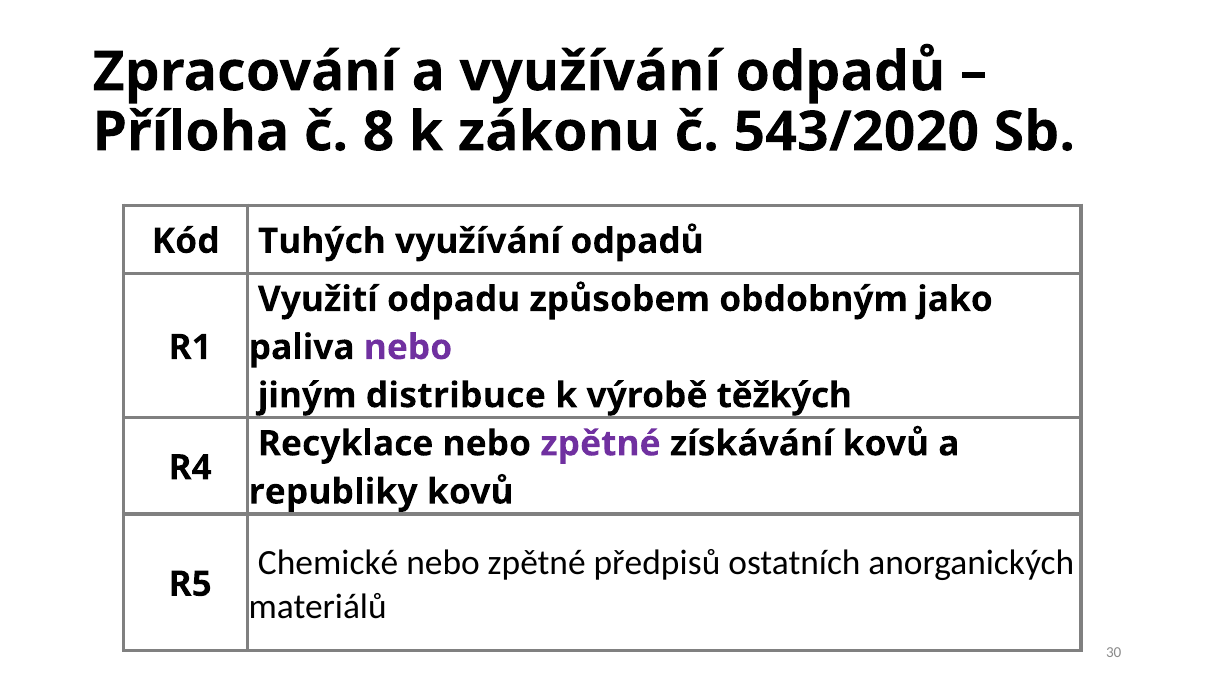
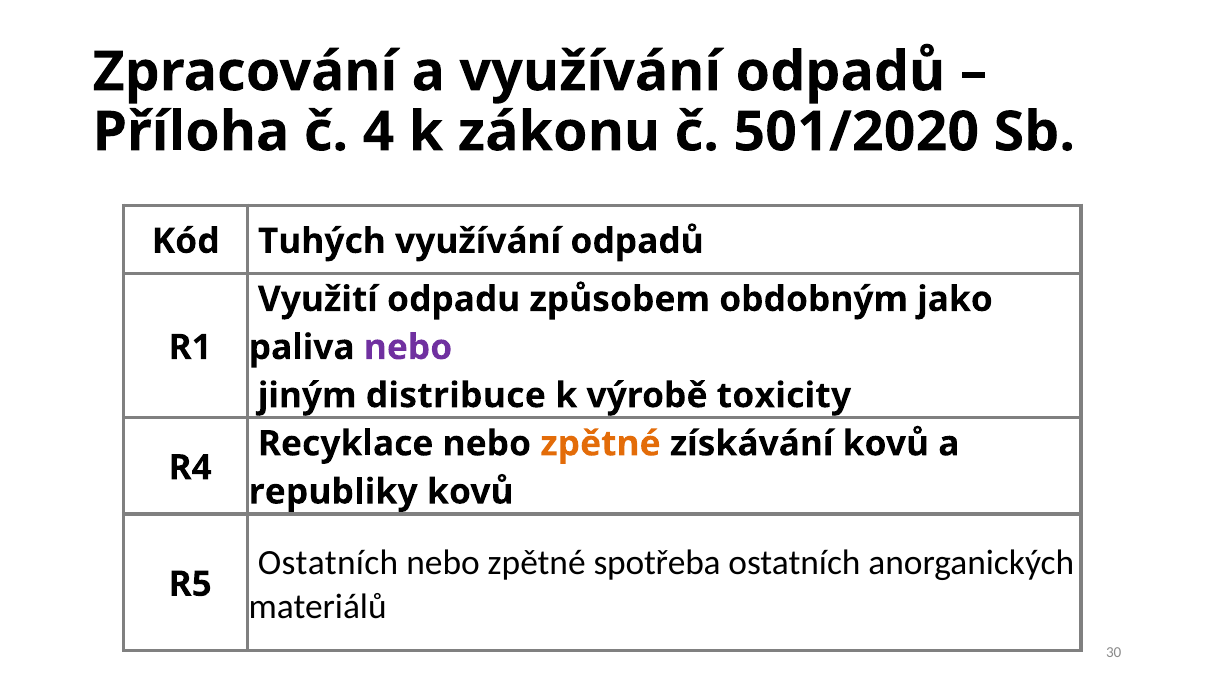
8: 8 -> 4 (379, 132)
543/2020: 543/2020 -> 501/2020 (856, 132)
těžkých: těžkých -> toxicity (784, 395)
zpětné colour: purple -> orange (600, 444)
Chemické: Chemické -> Ostatních (328, 562)
předpisů: předpisů -> spotřeba (657, 562)
